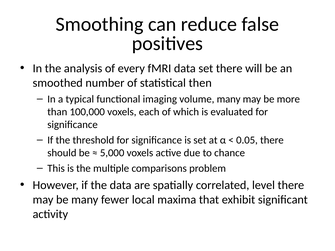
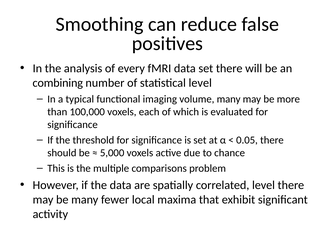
smoothed: smoothed -> combining (58, 83)
statistical then: then -> level (200, 83)
